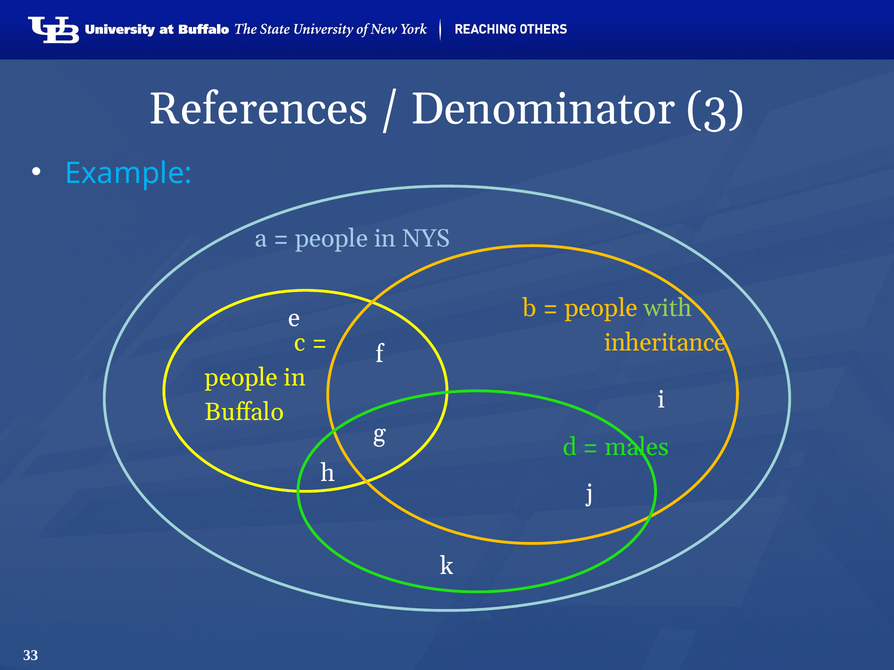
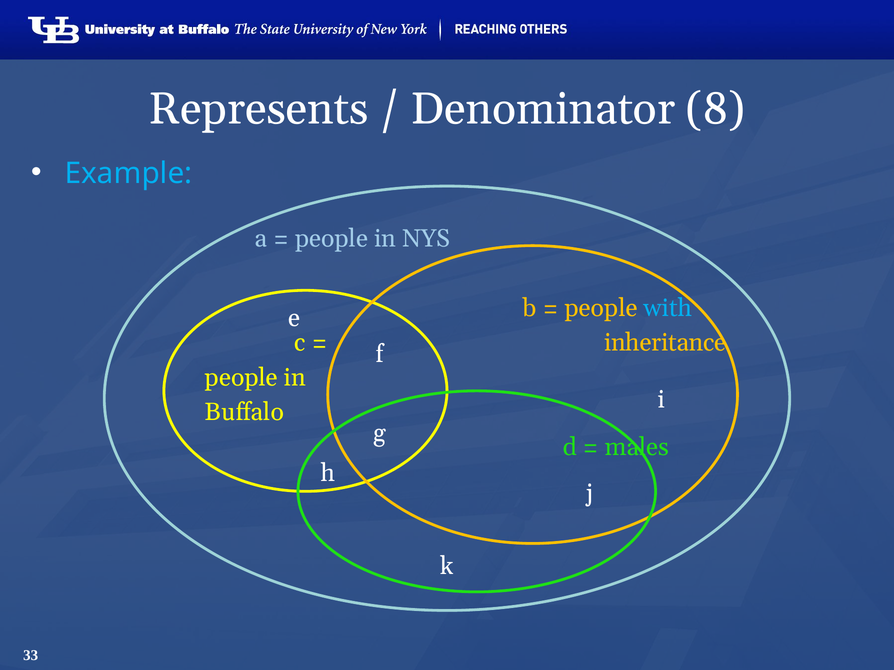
References: References -> Represents (259, 109)
3: 3 -> 8 (715, 109)
with colour: light green -> light blue (668, 308)
